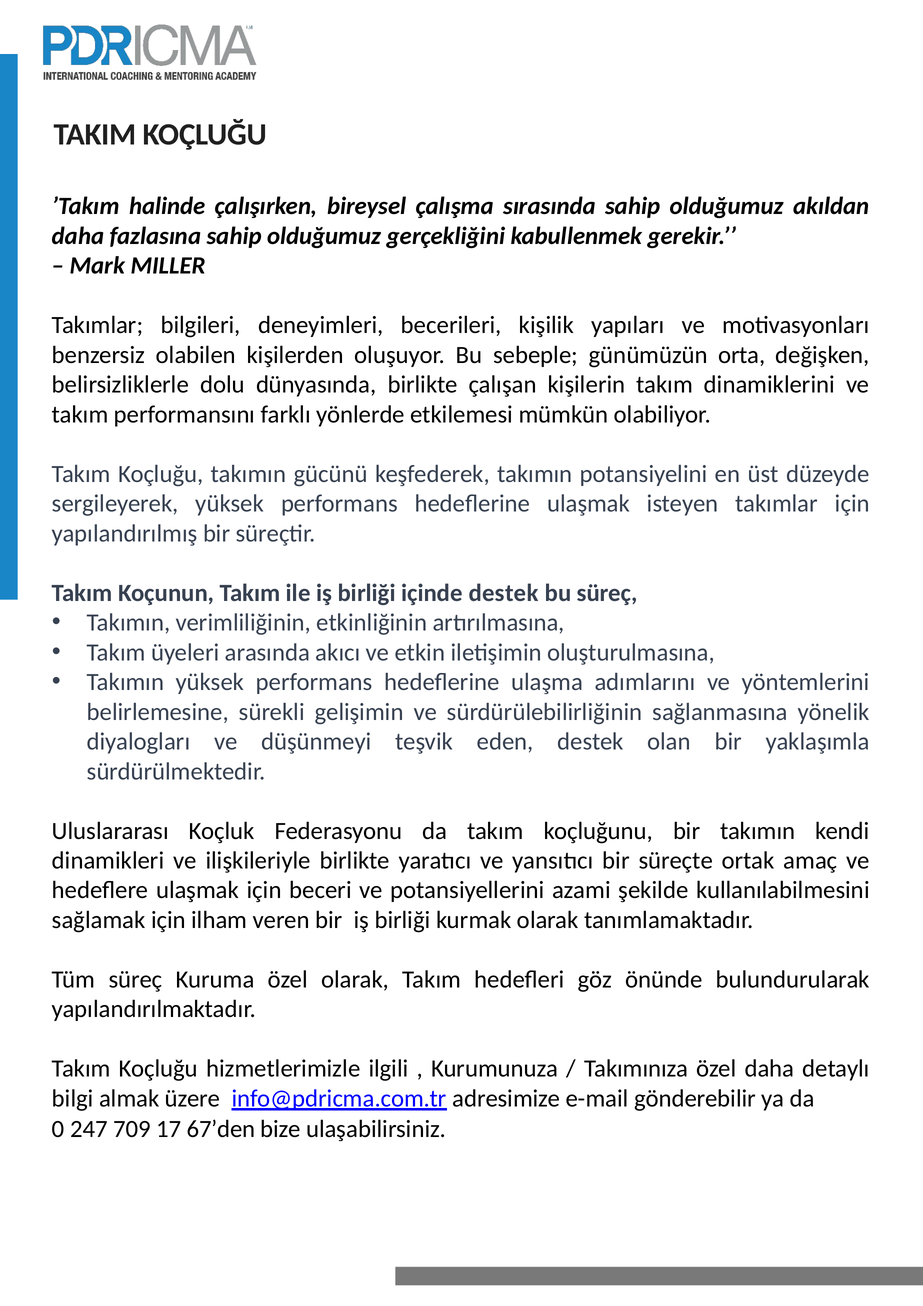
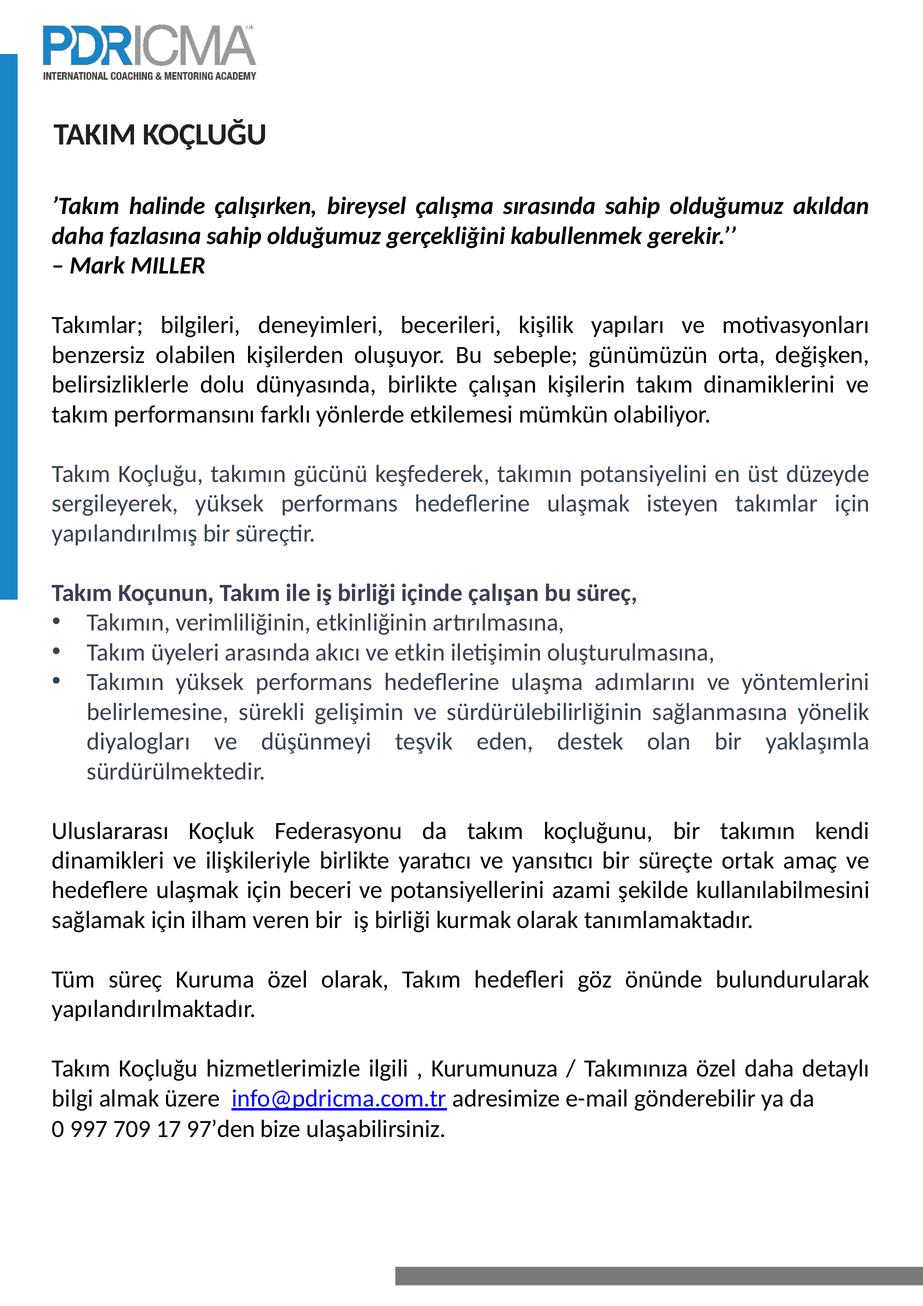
içinde destek: destek -> çalışan (504, 593)
247: 247 -> 997 (89, 1130)
67’den: 67’den -> 97’den (221, 1130)
